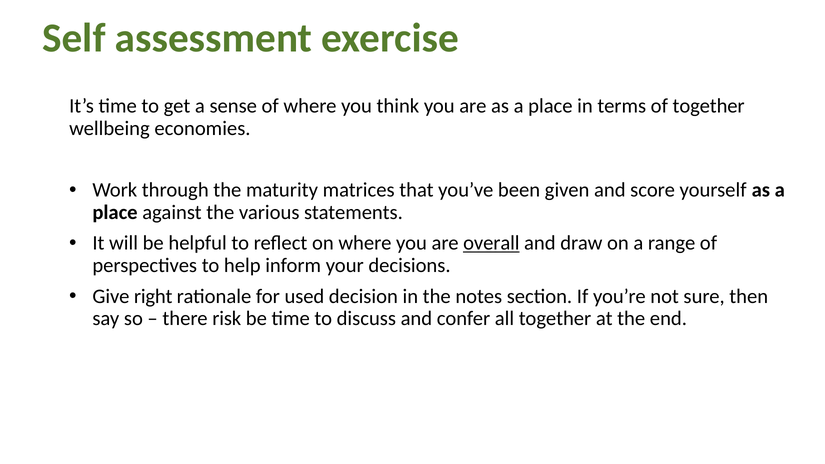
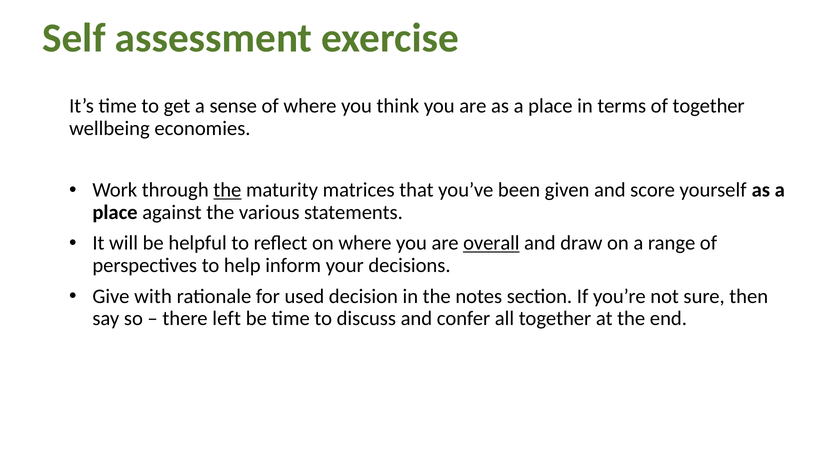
the underline: none -> present (227, 190)
right: right -> with (153, 296)
risk: risk -> left (227, 319)
